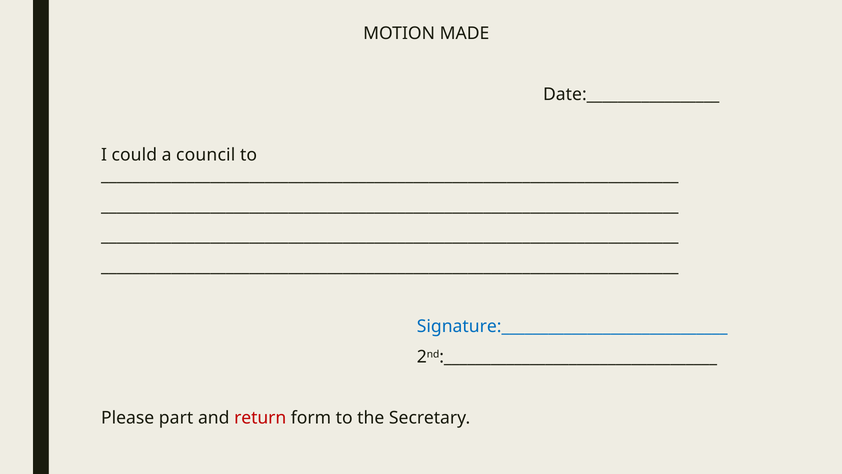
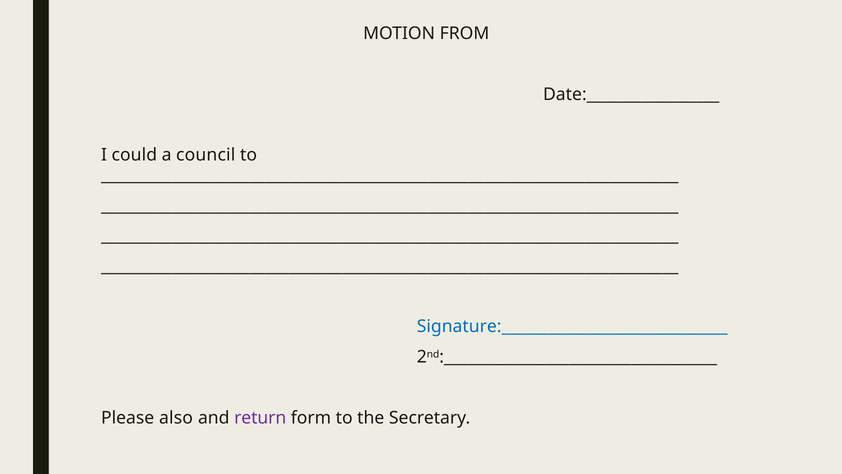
MADE: MADE -> FROM (465, 34)
part: part -> also (176, 417)
return colour: red -> purple (260, 417)
